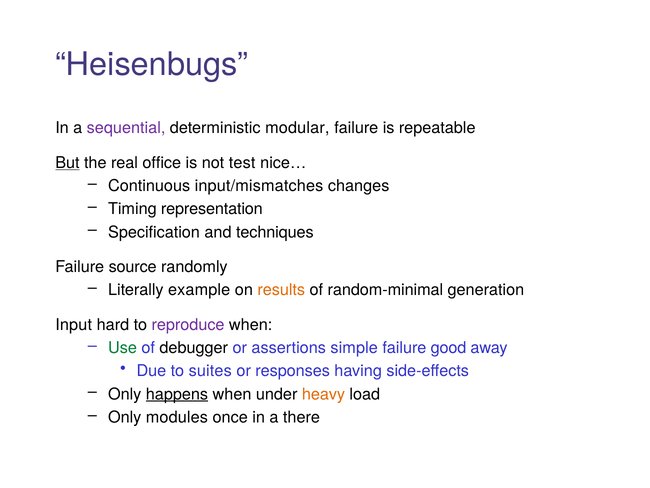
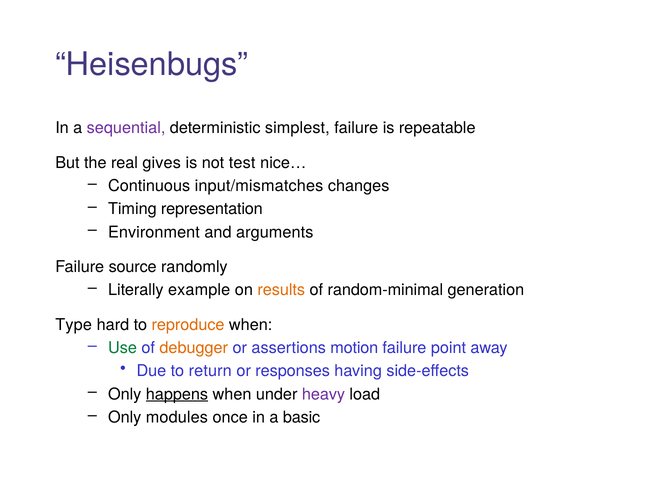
modular: modular -> simplest (297, 128)
But underline: present -> none (67, 163)
office: office -> gives (162, 163)
Specification: Specification -> Environment (154, 232)
techniques: techniques -> arguments (275, 232)
Input: Input -> Type (74, 324)
reproduce colour: purple -> orange (188, 324)
debugger colour: black -> orange (194, 348)
simple: simple -> motion (354, 348)
good: good -> point (448, 348)
suites: suites -> return (210, 371)
heavy colour: orange -> purple (324, 394)
there: there -> basic (302, 417)
